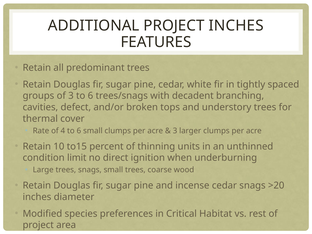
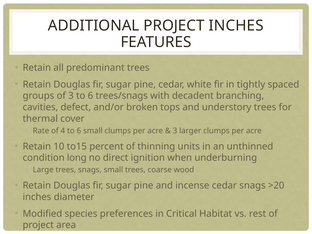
limit: limit -> long (77, 158)
